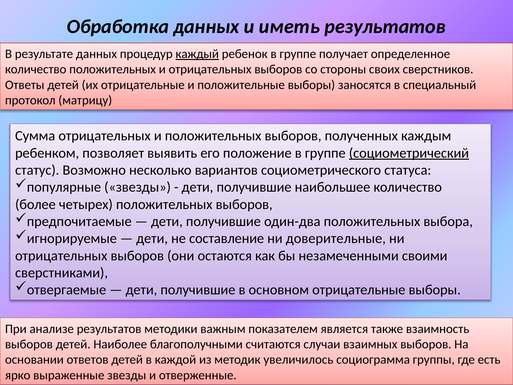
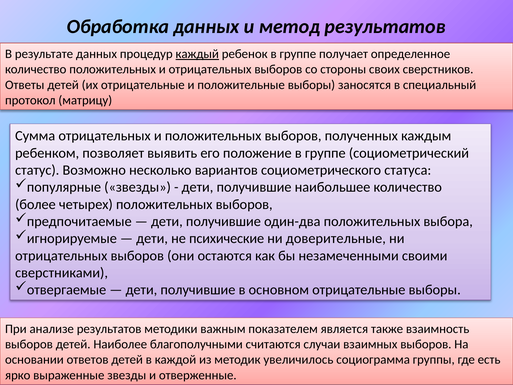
иметь: иметь -> метод (290, 26)
социометрический underline: present -> none (409, 153)
составление: составление -> психические (227, 238)
